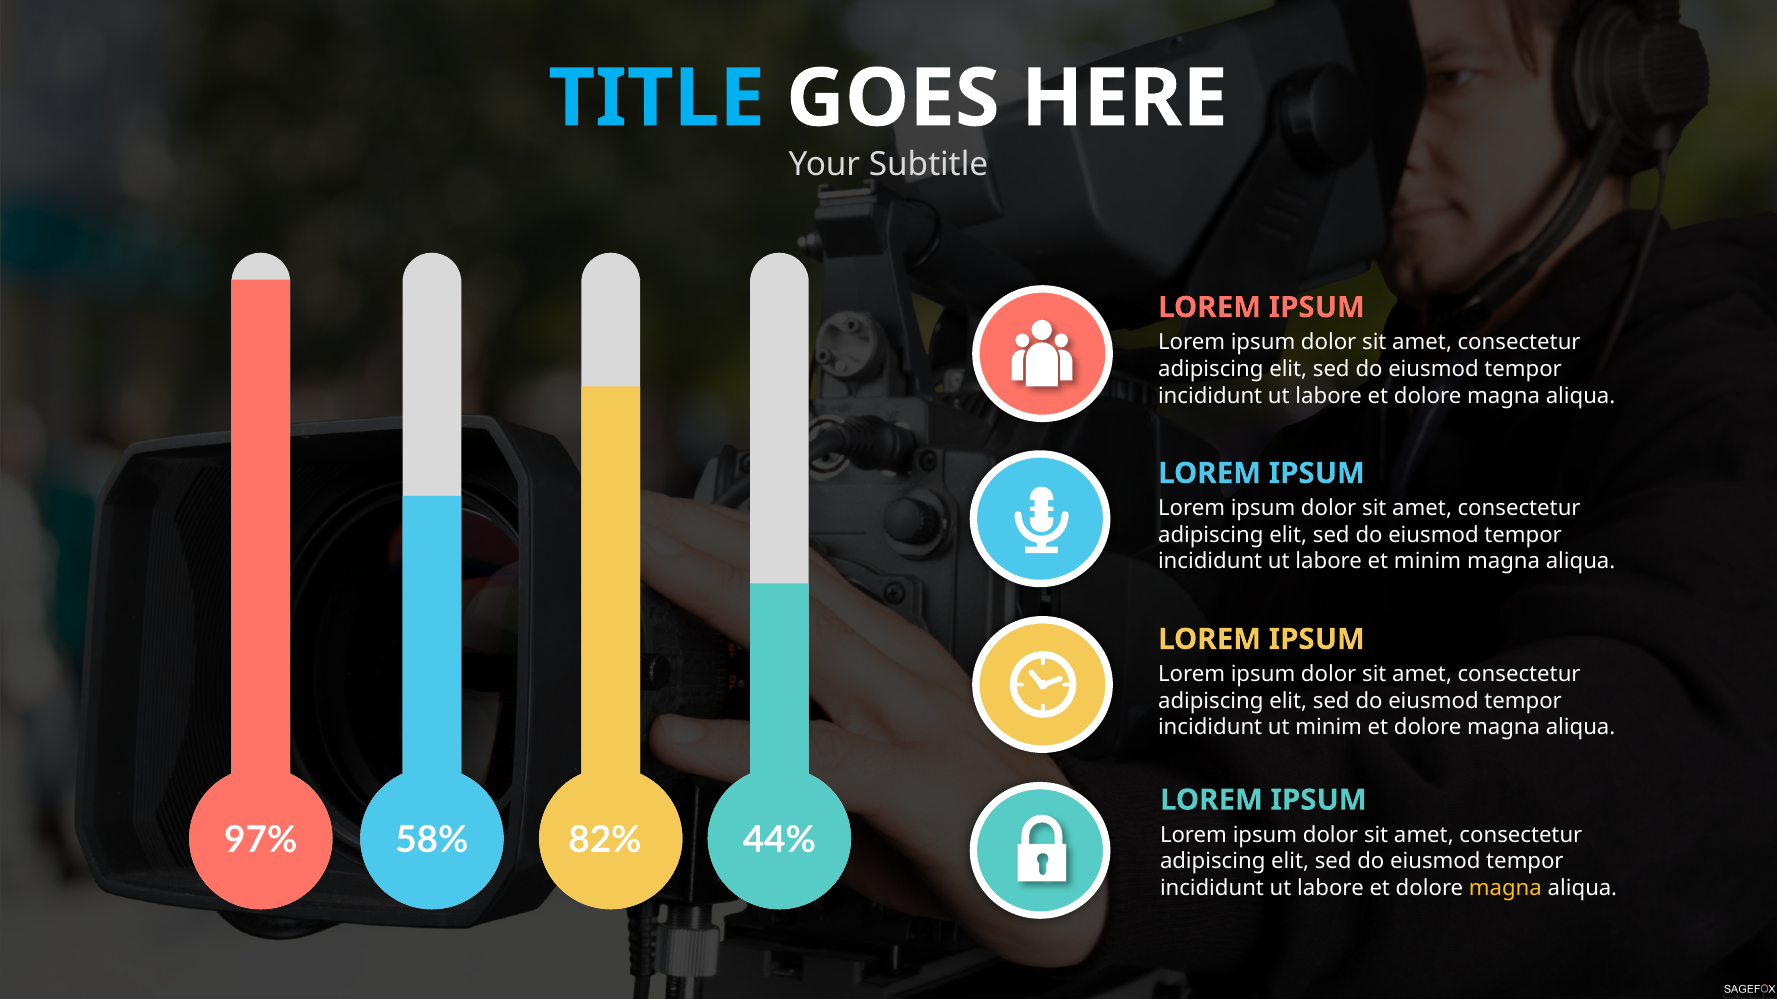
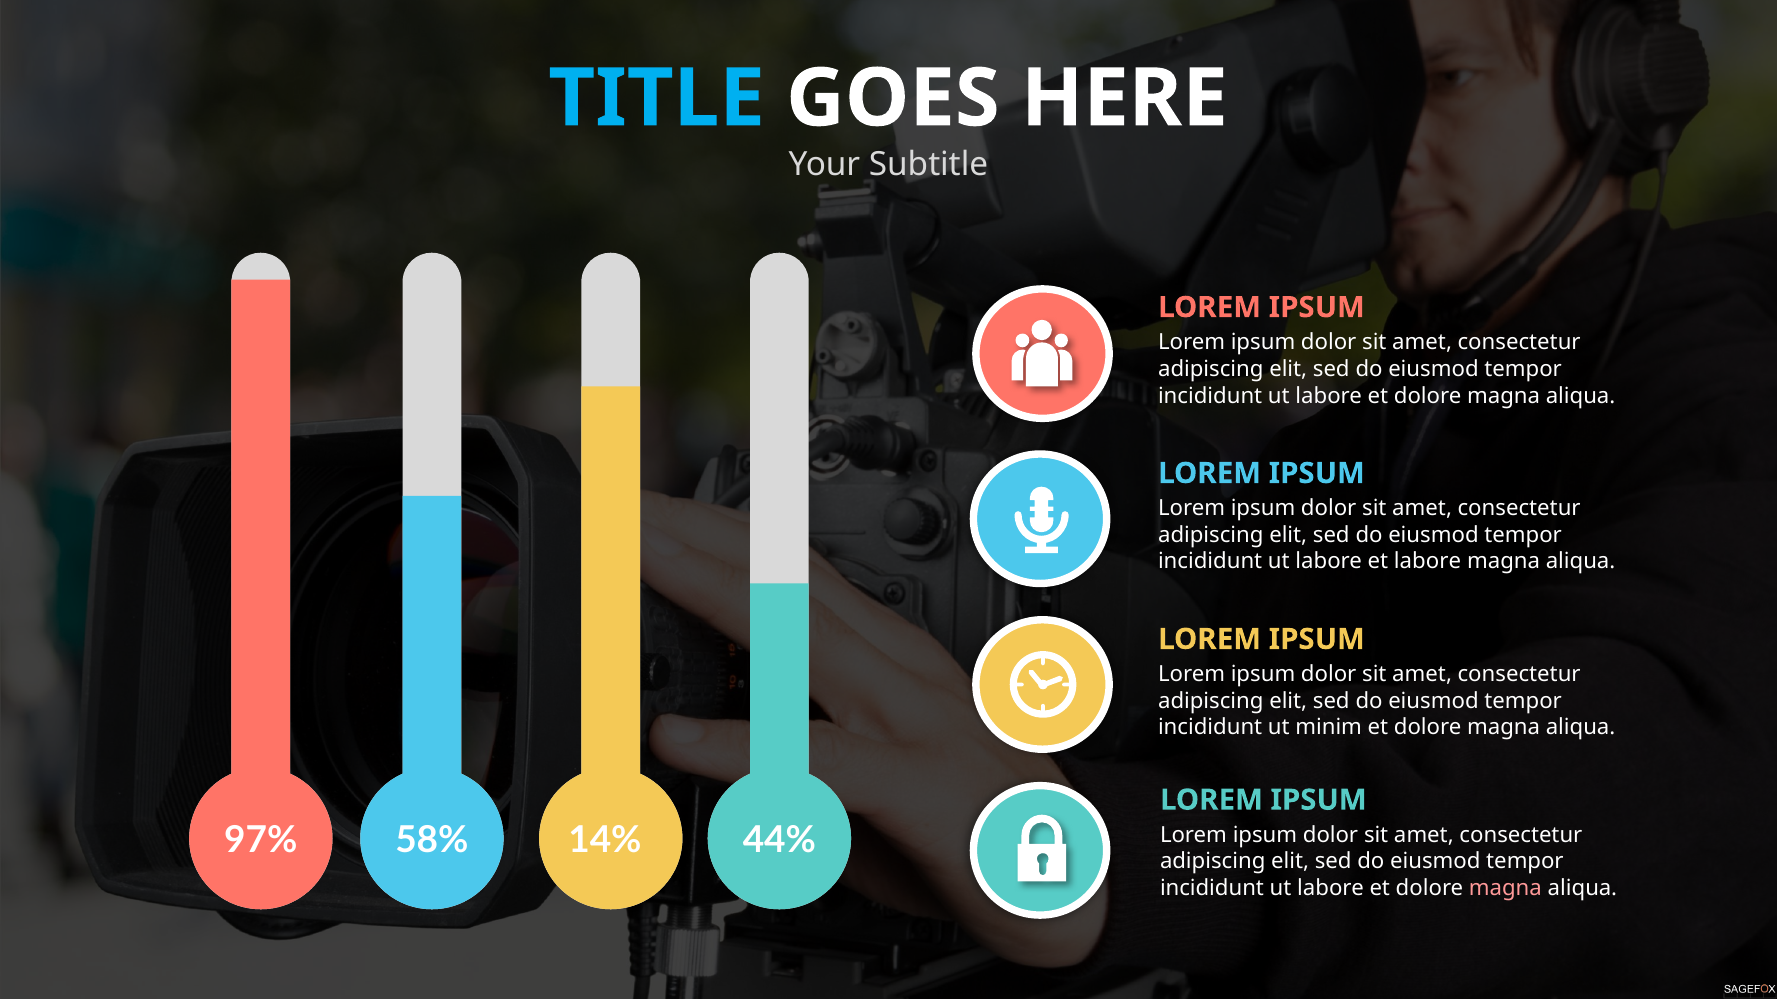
et minim: minim -> labore (1428, 562)
82%: 82% -> 14% (605, 841)
magna colour: yellow -> pink (1505, 889)
